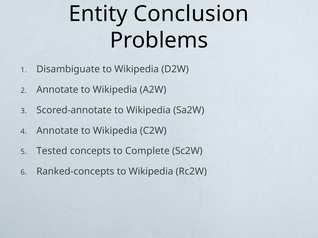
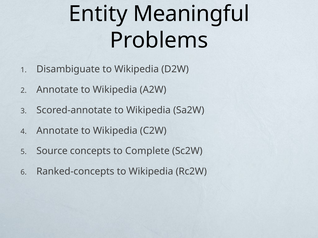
Conclusion: Conclusion -> Meaningful (191, 14)
Tested: Tested -> Source (52, 151)
